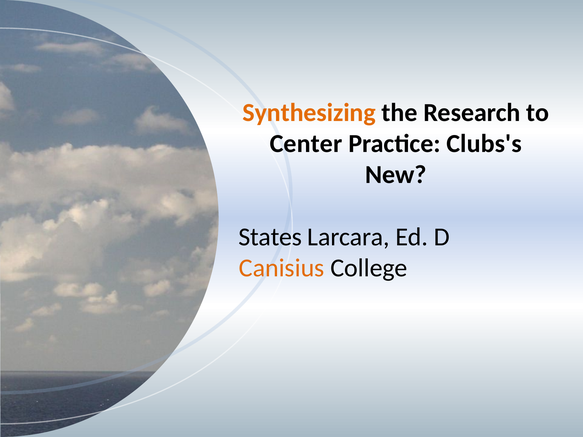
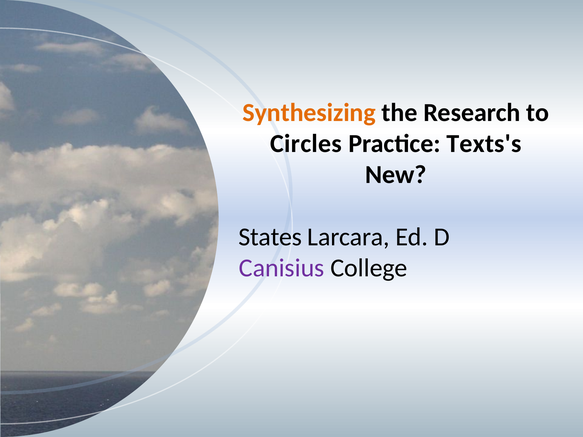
Center: Center -> Circles (306, 144)
Clubs's: Clubs's -> Texts's (484, 144)
Canisius colour: orange -> purple (282, 268)
